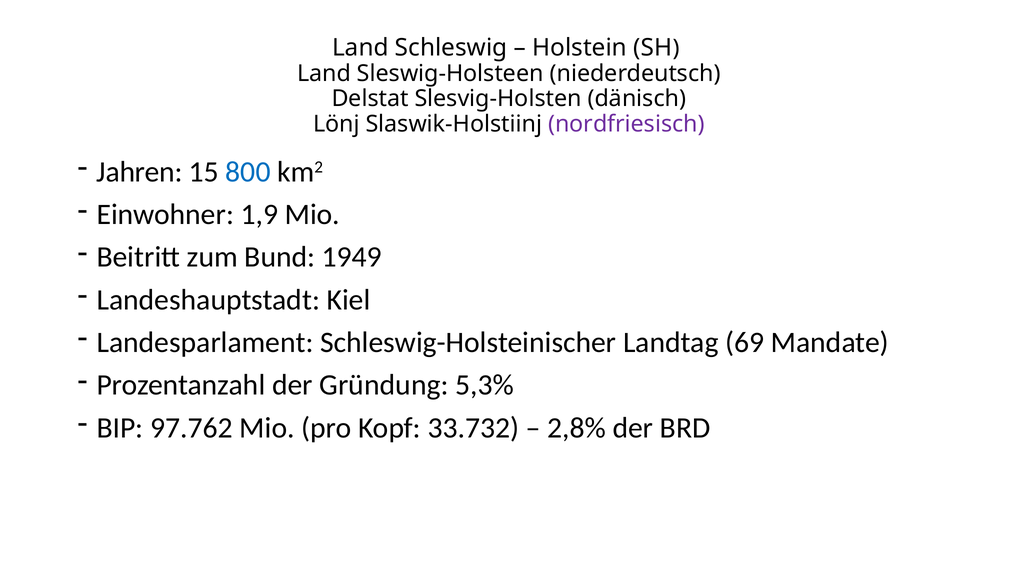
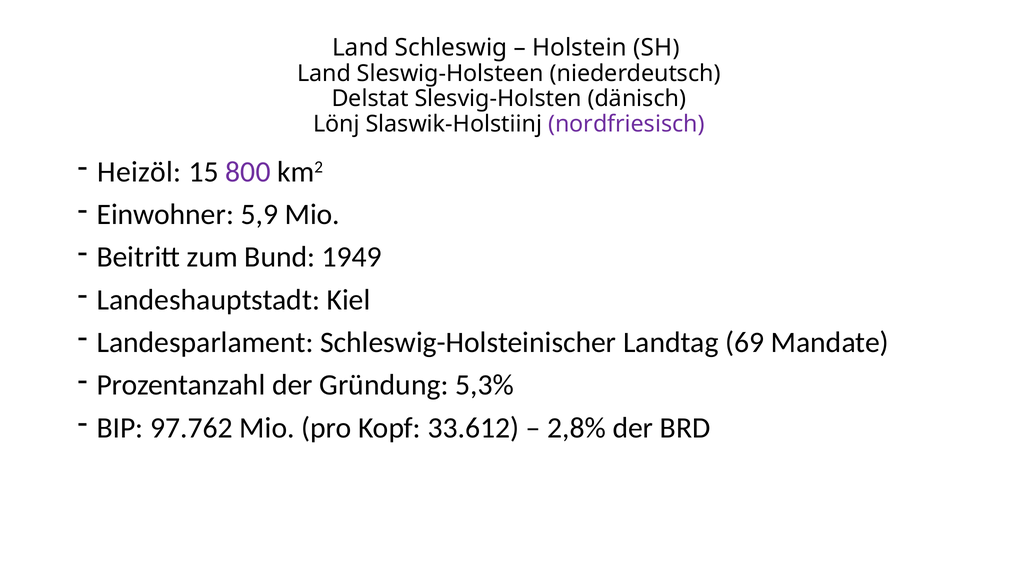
Jahren: Jahren -> Heizöl (139, 172)
800 colour: blue -> purple (248, 172)
1,9: 1,9 -> 5,9 (259, 215)
33.732: 33.732 -> 33.612 (473, 428)
